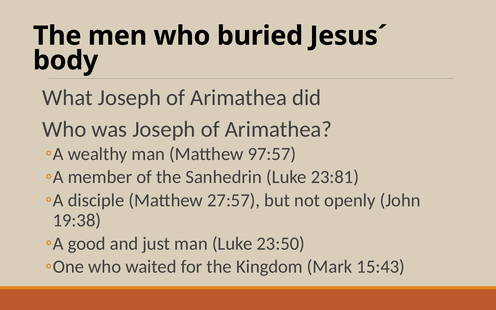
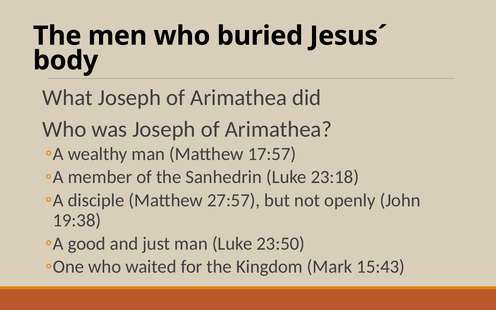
97:57: 97:57 -> 17:57 (272, 154)
23:81: 23:81 -> 23:18 (335, 177)
